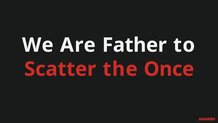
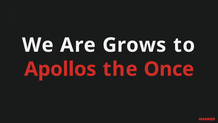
Father: Father -> Grows (134, 45)
Scatter: Scatter -> Apollos (60, 69)
